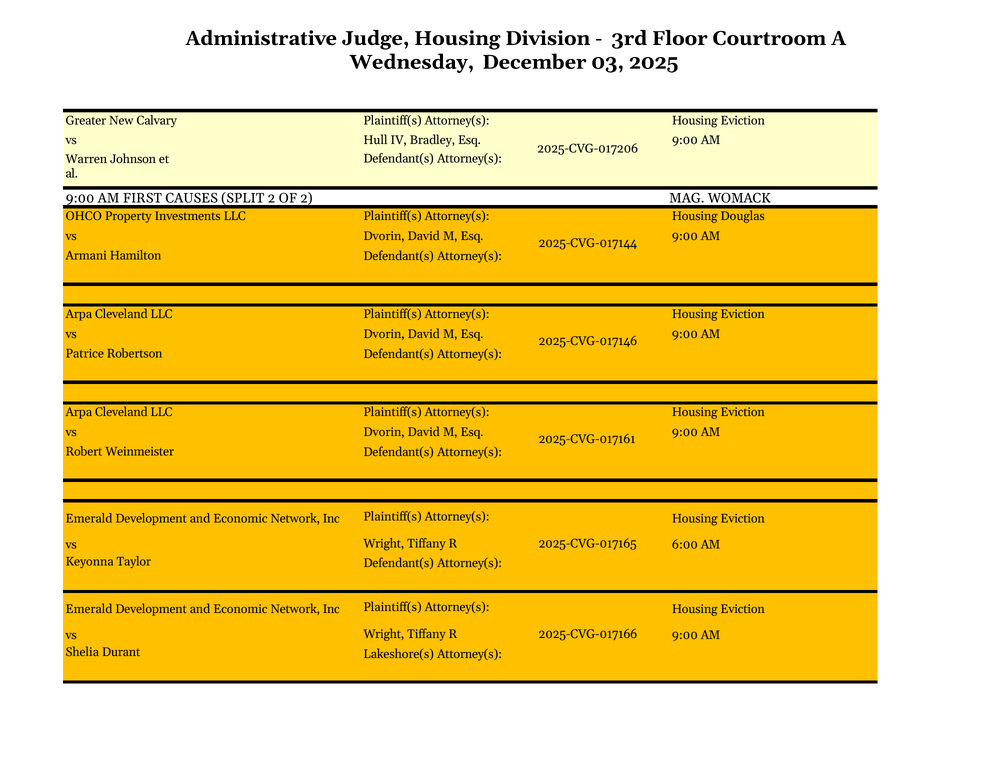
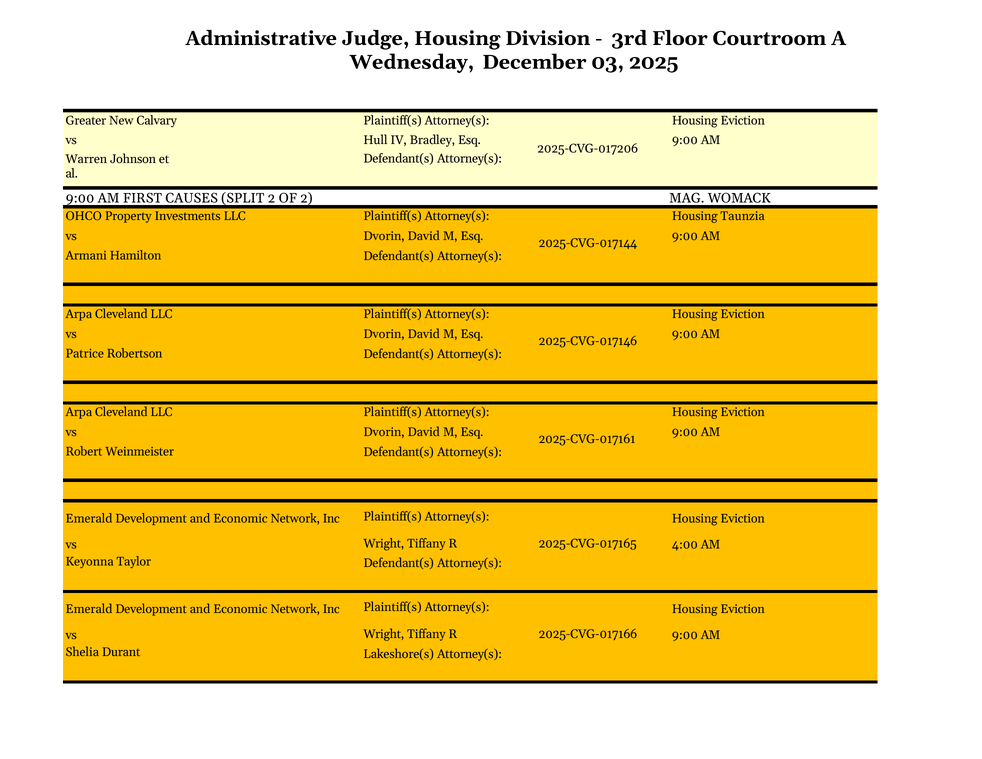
Douglas: Douglas -> Taunzia (743, 216)
6:00: 6:00 -> 4:00 (685, 544)
